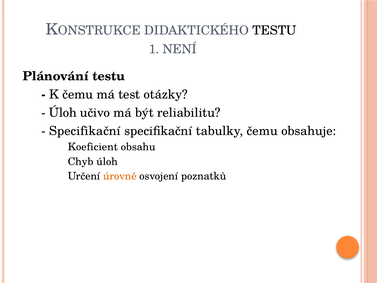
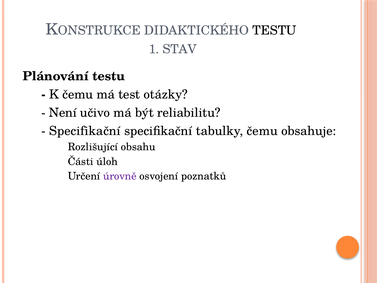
NENÍ: NENÍ -> STAV (180, 49)
Úloh: Úloh -> Není (63, 113)
Koeficient: Koeficient -> Rozlišující (93, 147)
Chyb: Chyb -> Části (81, 161)
úrovně colour: orange -> purple (120, 176)
